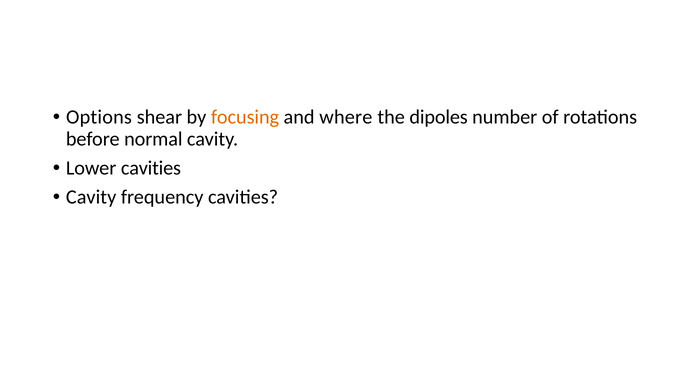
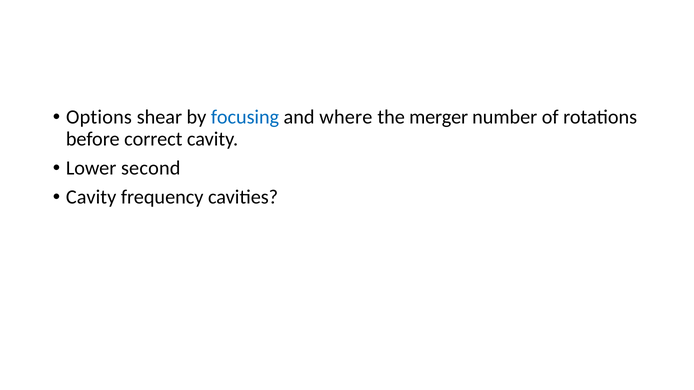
focusing colour: orange -> blue (245, 117)
dipoles: dipoles -> merger (439, 117)
normal: normal -> correct (153, 139)
Lower cavities: cavities -> second (151, 168)
